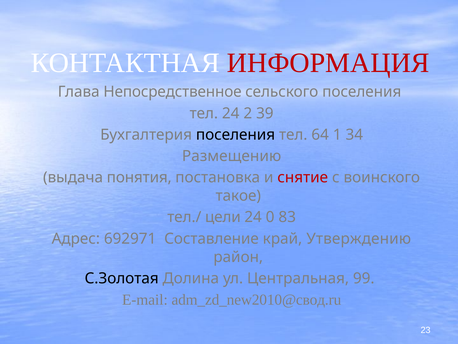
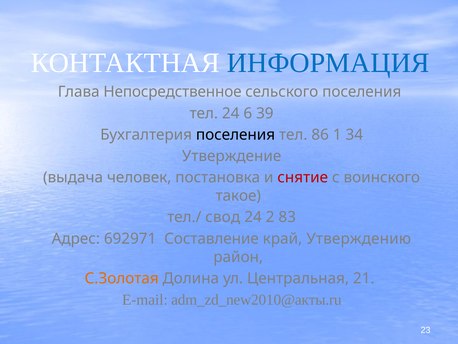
ИНФОРМАЦИЯ colour: red -> blue (328, 63)
2: 2 -> 6 (248, 113)
64: 64 -> 86 (320, 135)
Размещению: Размещению -> Утверждение (232, 156)
понятия: понятия -> человек (139, 177)
цели: цели -> свод (223, 217)
0: 0 -> 2 (270, 217)
С.Золотая colour: black -> orange (122, 278)
99: 99 -> 21 (364, 278)
adm_zd_new2010@свод.ru: adm_zd_new2010@свод.ru -> adm_zd_new2010@акты.ru (256, 299)
